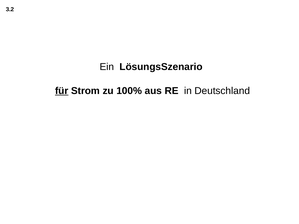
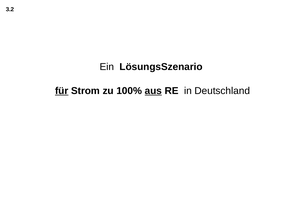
aus underline: none -> present (153, 91)
